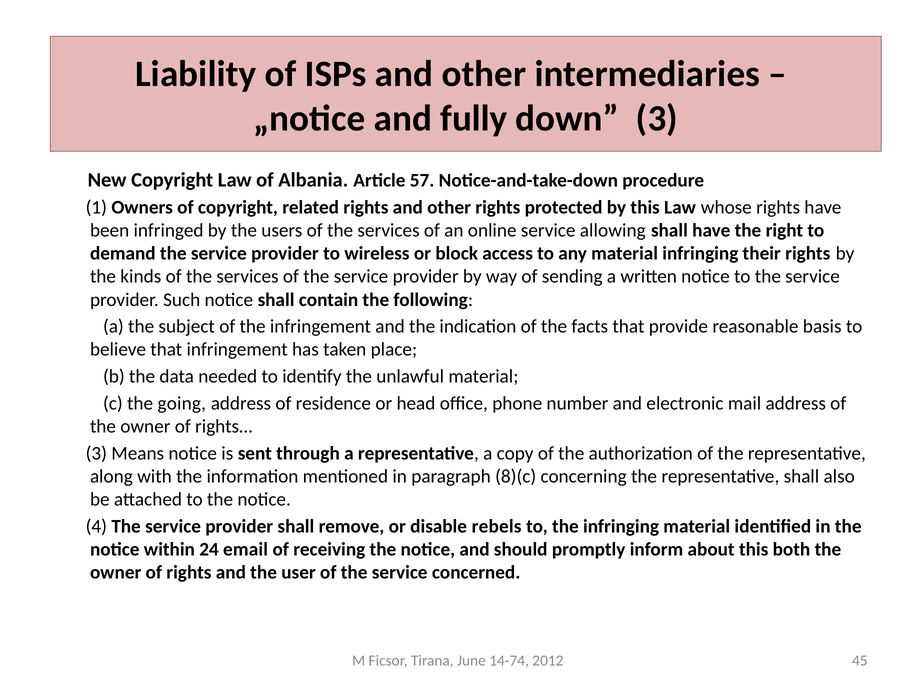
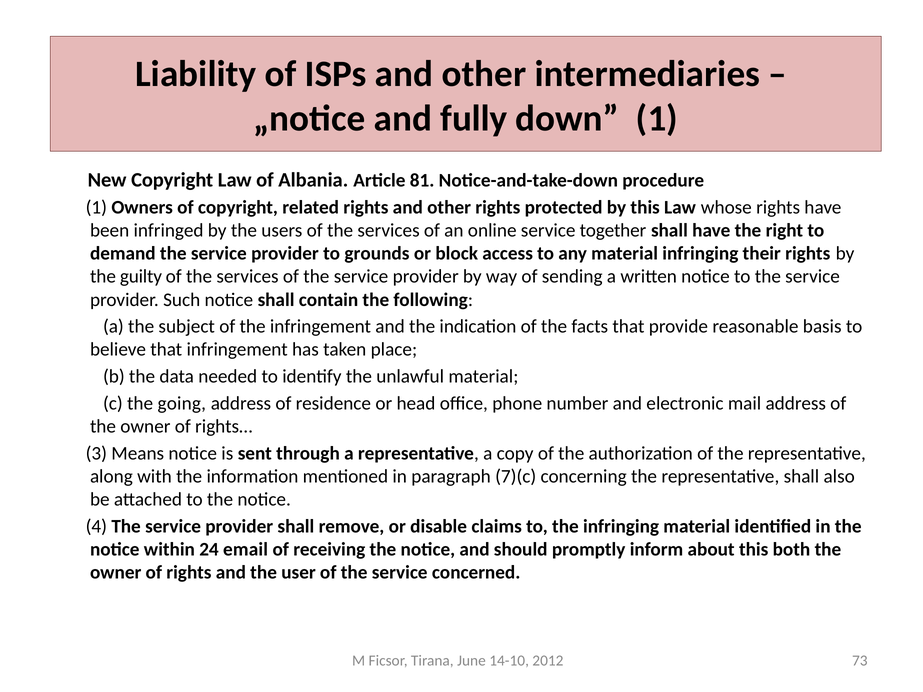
down 3: 3 -> 1 (657, 119)
57: 57 -> 81 (422, 180)
allowing: allowing -> together (613, 231)
wireless: wireless -> grounds (377, 254)
kinds: kinds -> guilty (141, 277)
8)(c: 8)(c -> 7)(c (516, 477)
rebels: rebels -> claims (497, 527)
14-74: 14-74 -> 14-10 (509, 661)
45: 45 -> 73 (860, 661)
